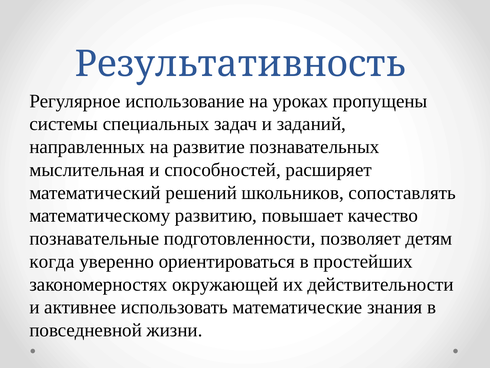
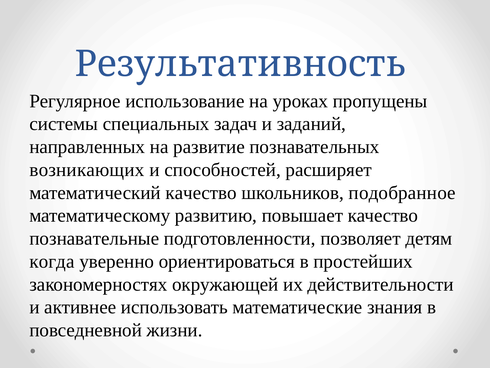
мыслительная: мыслительная -> возникающих (87, 170)
математический решений: решений -> качество (201, 192)
сопоставлять: сопоставлять -> подобранное (402, 192)
